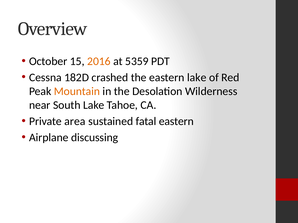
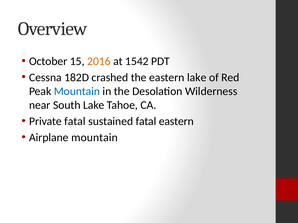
5359: 5359 -> 1542 (137, 61)
Mountain colour: orange -> blue (77, 91)
Private area: area -> fatal (75, 122)
Airplane discussing: discussing -> mountain (95, 138)
